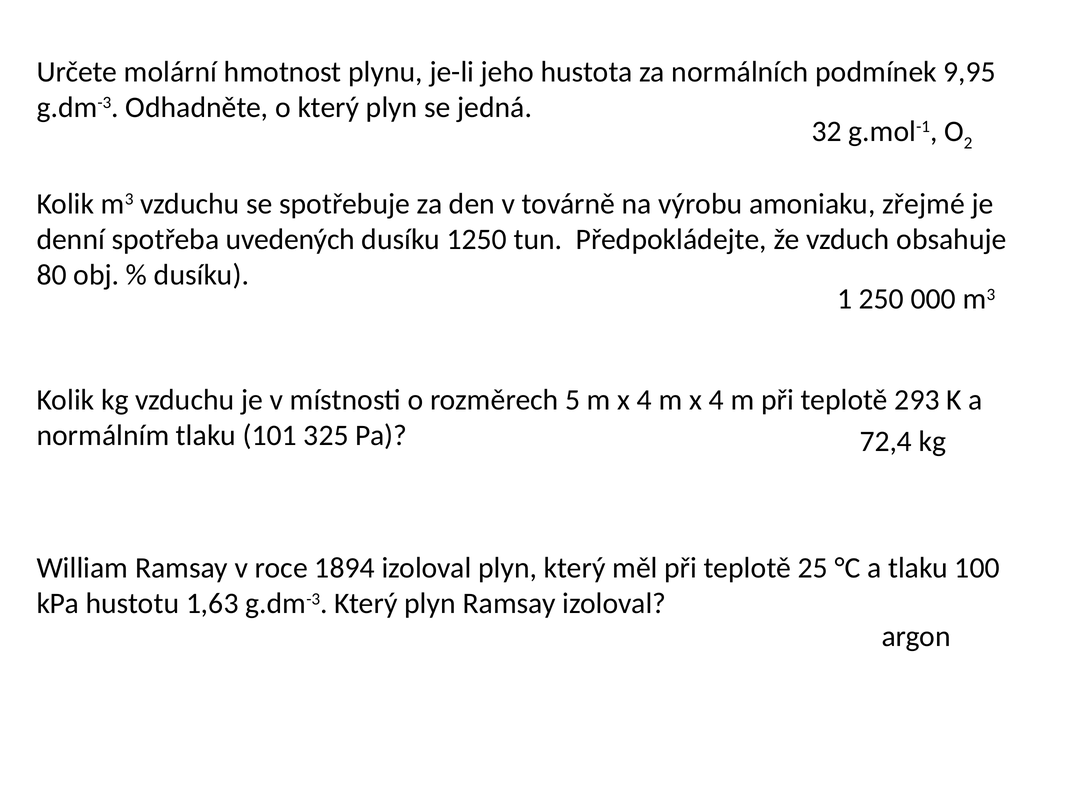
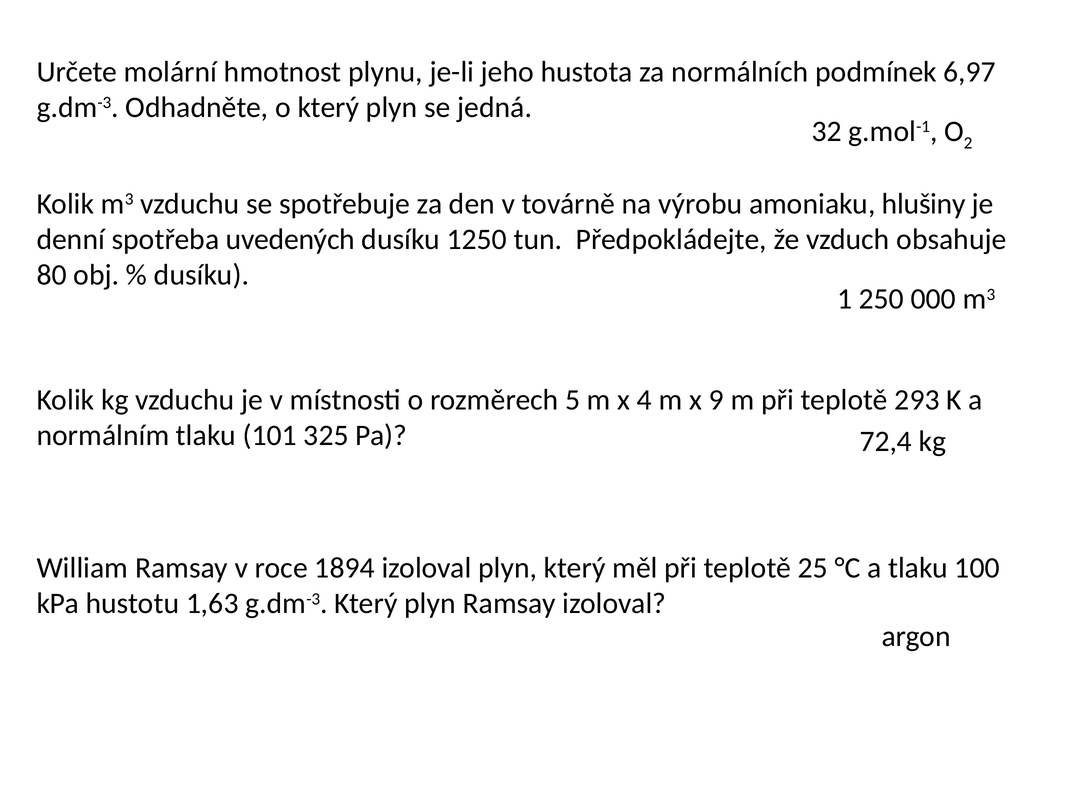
9,95: 9,95 -> 6,97 (970, 72)
zřejmé: zřejmé -> hlušiny (924, 204)
4 m x 4: 4 -> 9 (716, 400)
